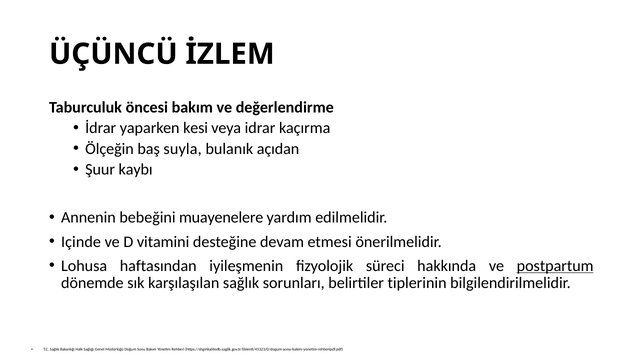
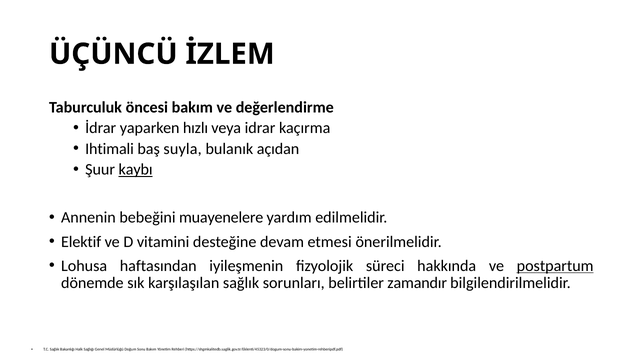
kesi: kesi -> hızlı (196, 128)
Ölçeğin: Ölçeğin -> Ihtimali (110, 149)
kaybı underline: none -> present (136, 169)
Içinde: Içinde -> Elektif (81, 242)
tiplerinin: tiplerinin -> zamandır (417, 283)
